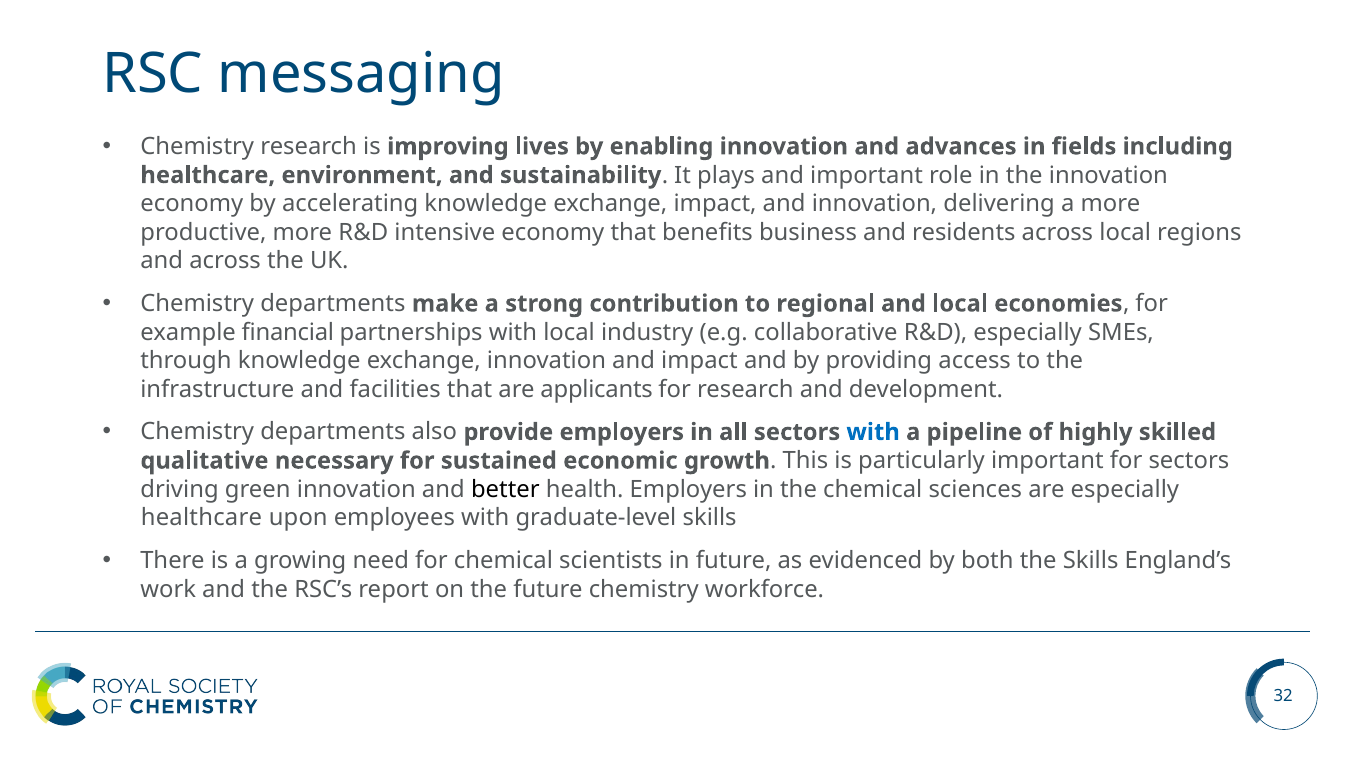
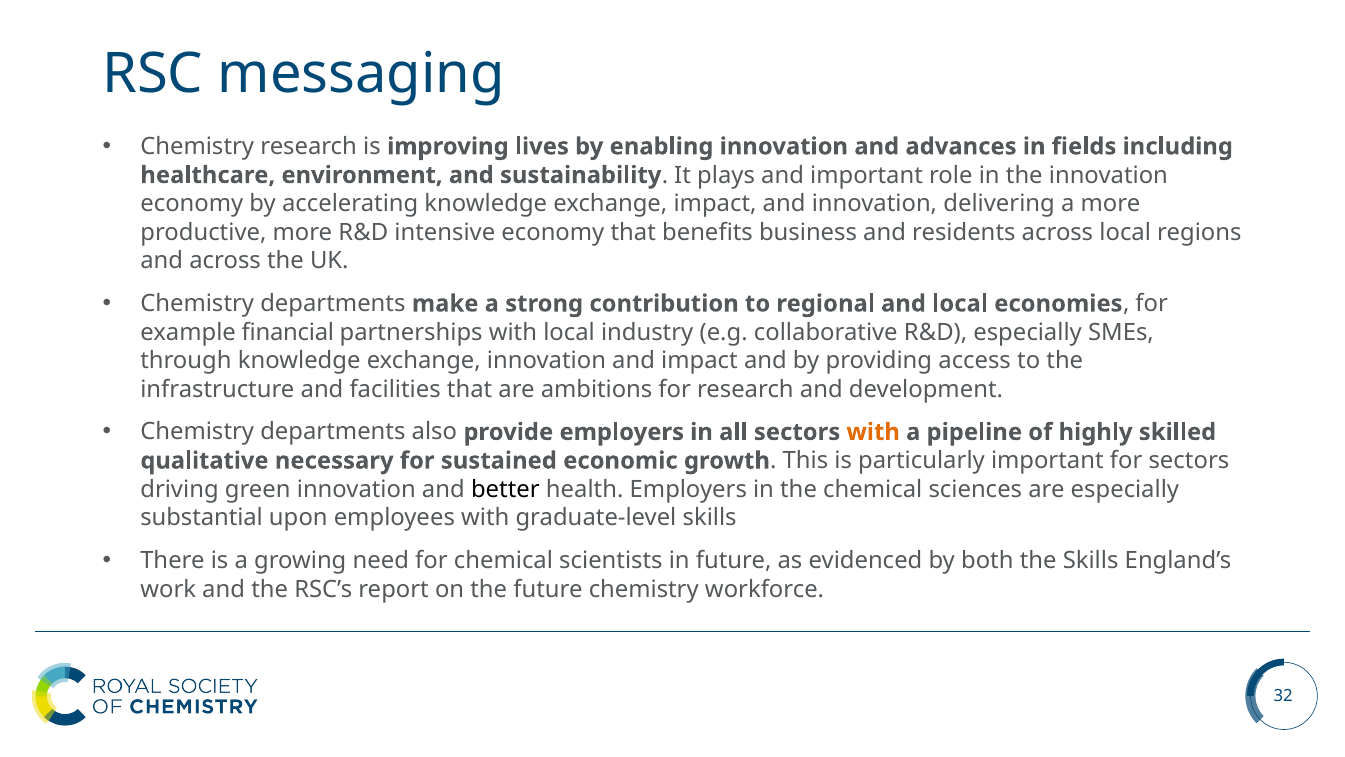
applicants: applicants -> ambitions (597, 389)
with colour: blue -> orange (873, 432)
healthcare: healthcare -> substantial (202, 518)
